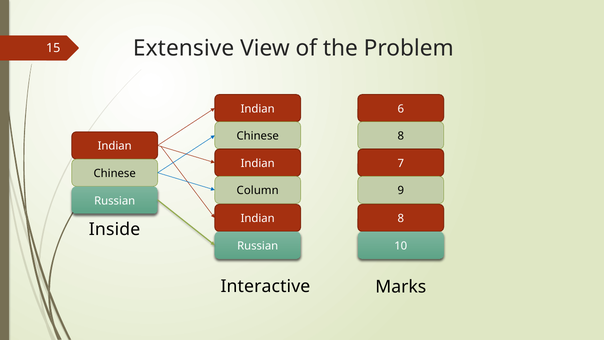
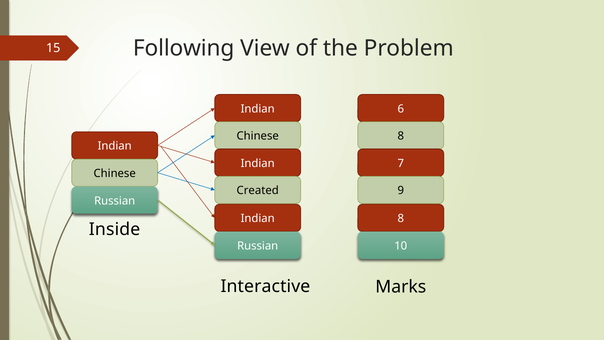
Extensive: Extensive -> Following (184, 48)
Column: Column -> Created (258, 191)
